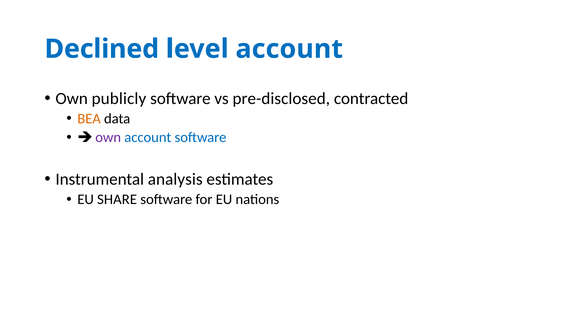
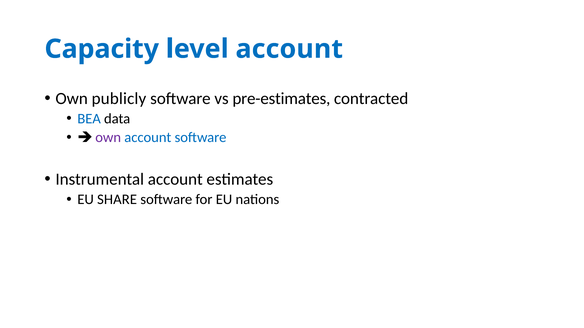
Declined: Declined -> Capacity (102, 49)
pre-disclosed: pre-disclosed -> pre-estimates (281, 99)
BEA colour: orange -> blue (89, 119)
Instrumental analysis: analysis -> account (175, 180)
